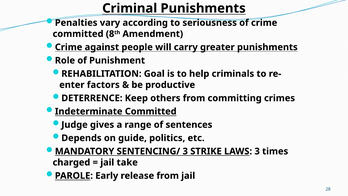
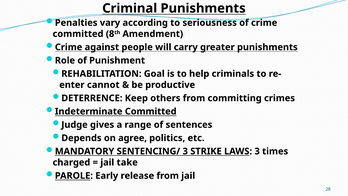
factors: factors -> cannot (103, 85)
guide: guide -> agree (133, 138)
